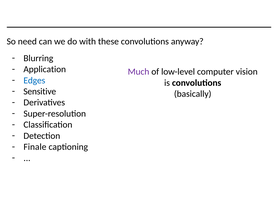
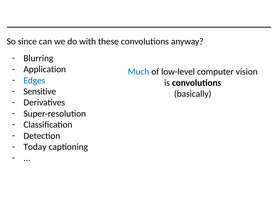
need: need -> since (27, 42)
Much colour: purple -> blue (139, 72)
Finale: Finale -> Today (35, 147)
